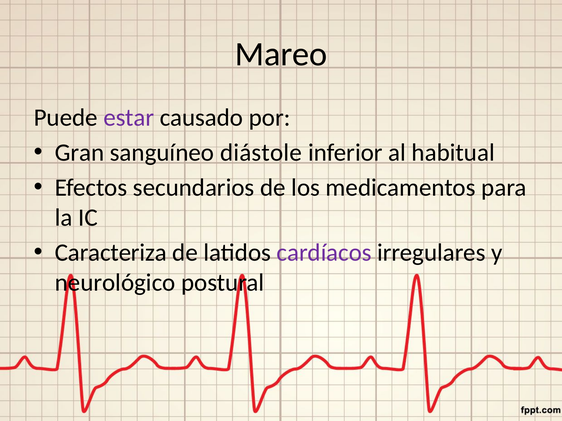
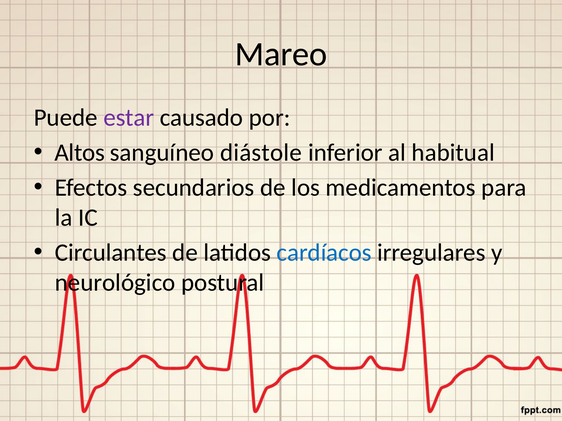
Gran: Gran -> Altos (80, 153)
Caracteriza: Caracteriza -> Circulantes (111, 253)
cardíacos colour: purple -> blue (324, 253)
